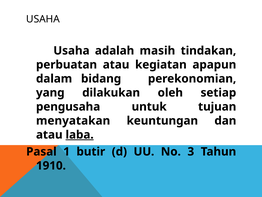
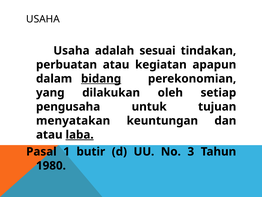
masih: masih -> sesuai (158, 51)
bidang underline: none -> present (101, 78)
1910: 1910 -> 1980 (51, 165)
